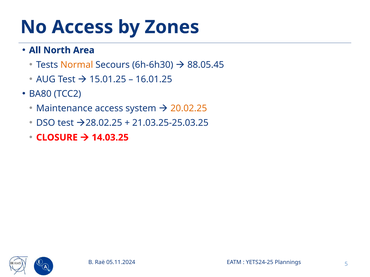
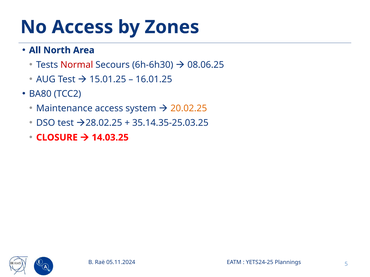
Normal colour: orange -> red (77, 65)
88.05.45: 88.05.45 -> 08.06.25 (206, 65)
21.03.25-25.03.25: 21.03.25-25.03.25 -> 35.14.35-25.03.25 (170, 123)
